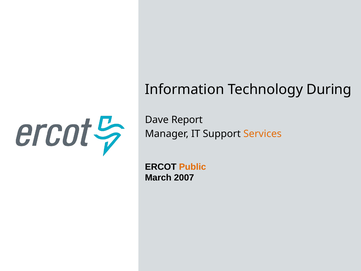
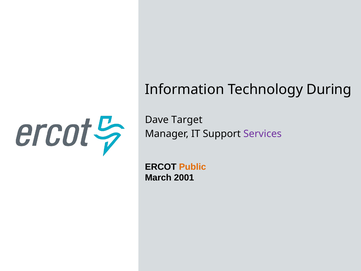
Report: Report -> Target (187, 120)
Services colour: orange -> purple (263, 134)
2007: 2007 -> 2001 (184, 177)
